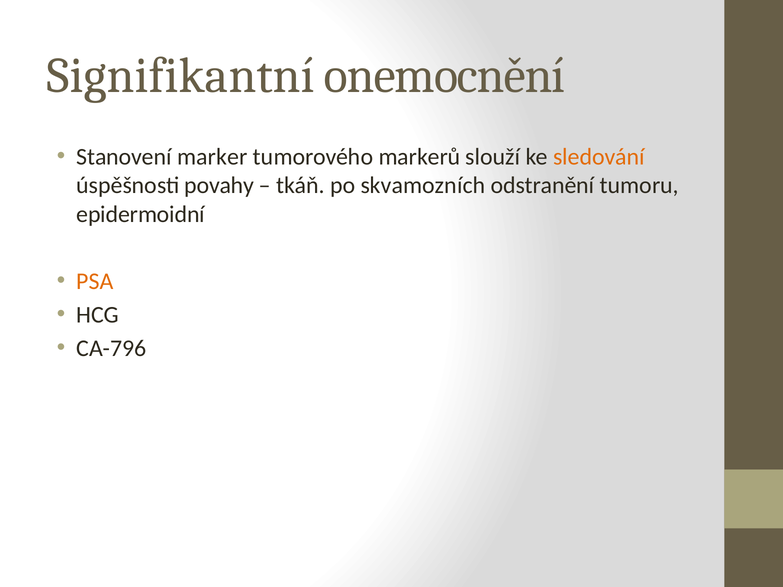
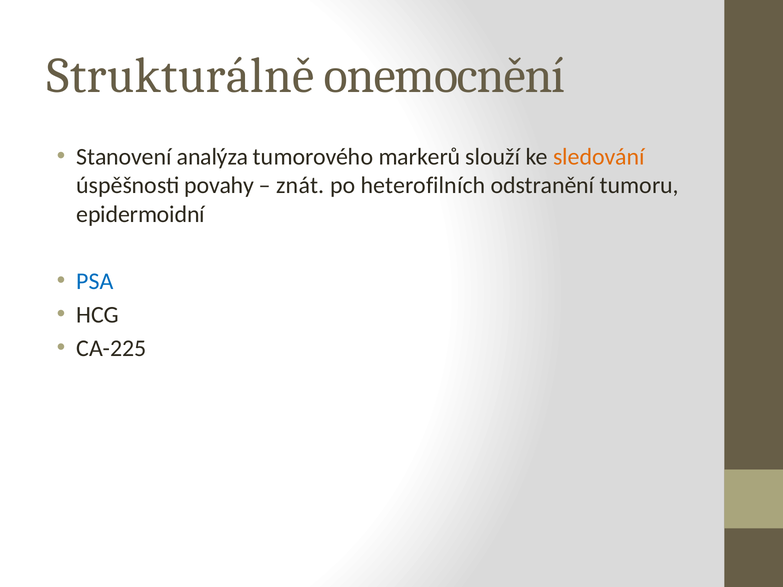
Signifikantní: Signifikantní -> Strukturálně (181, 76)
marker: marker -> analýza (213, 157)
tkáň: tkáň -> znát (300, 186)
skvamozních: skvamozních -> heterofilních (423, 186)
PSA colour: orange -> blue (95, 281)
CA-796: CA-796 -> CA-225 (111, 348)
